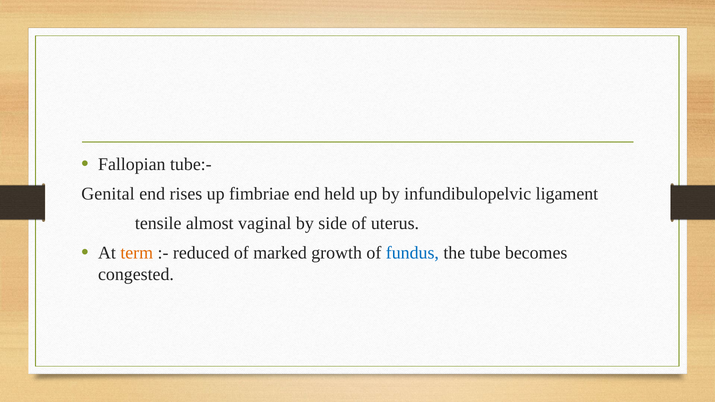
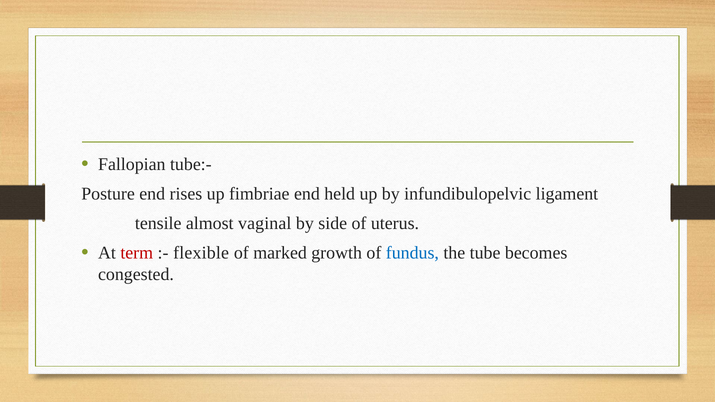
Genital: Genital -> Posture (108, 194)
term colour: orange -> red (137, 253)
reduced: reduced -> flexible (201, 253)
